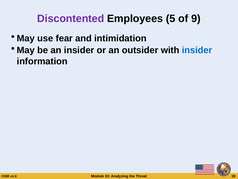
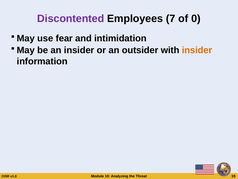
5: 5 -> 7 (171, 19)
9: 9 -> 0 (196, 19)
insider colour: blue -> orange (197, 50)
